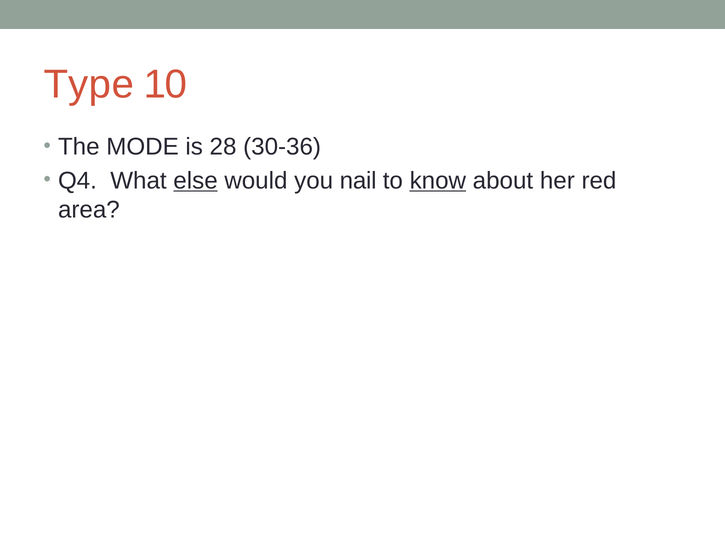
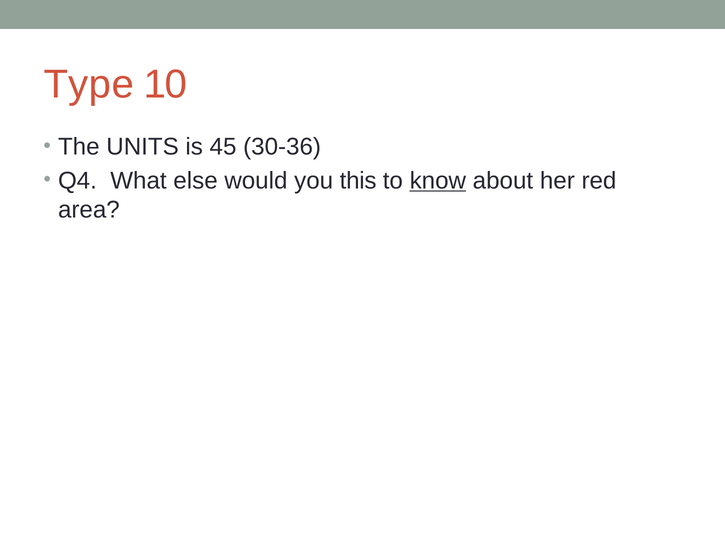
MODE: MODE -> UNITS (143, 147)
28: 28 -> 45 (223, 147)
else underline: present -> none (196, 181)
nail: nail -> this (358, 181)
